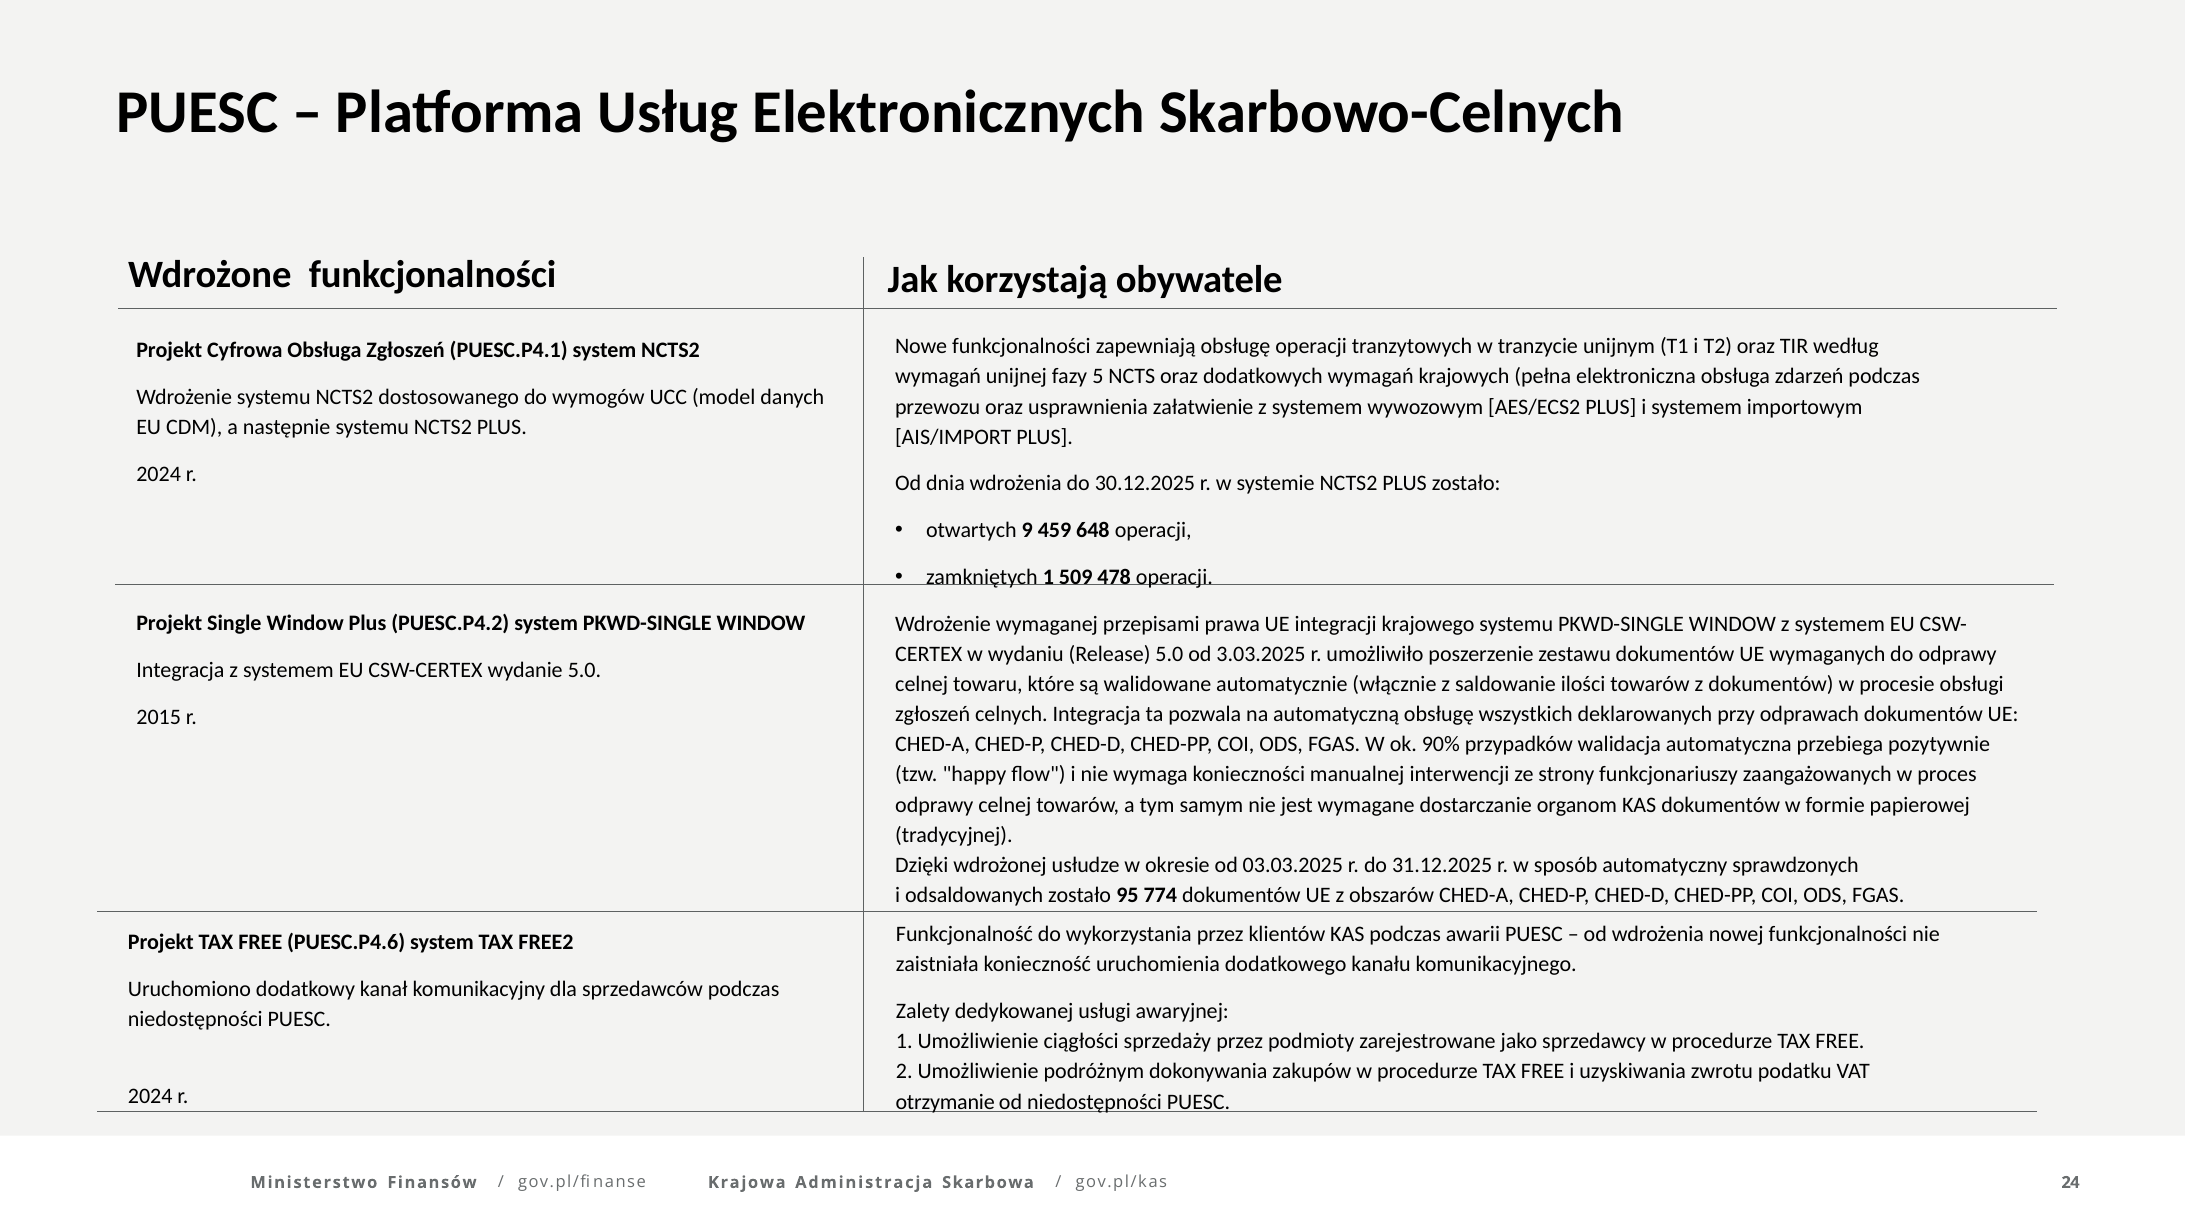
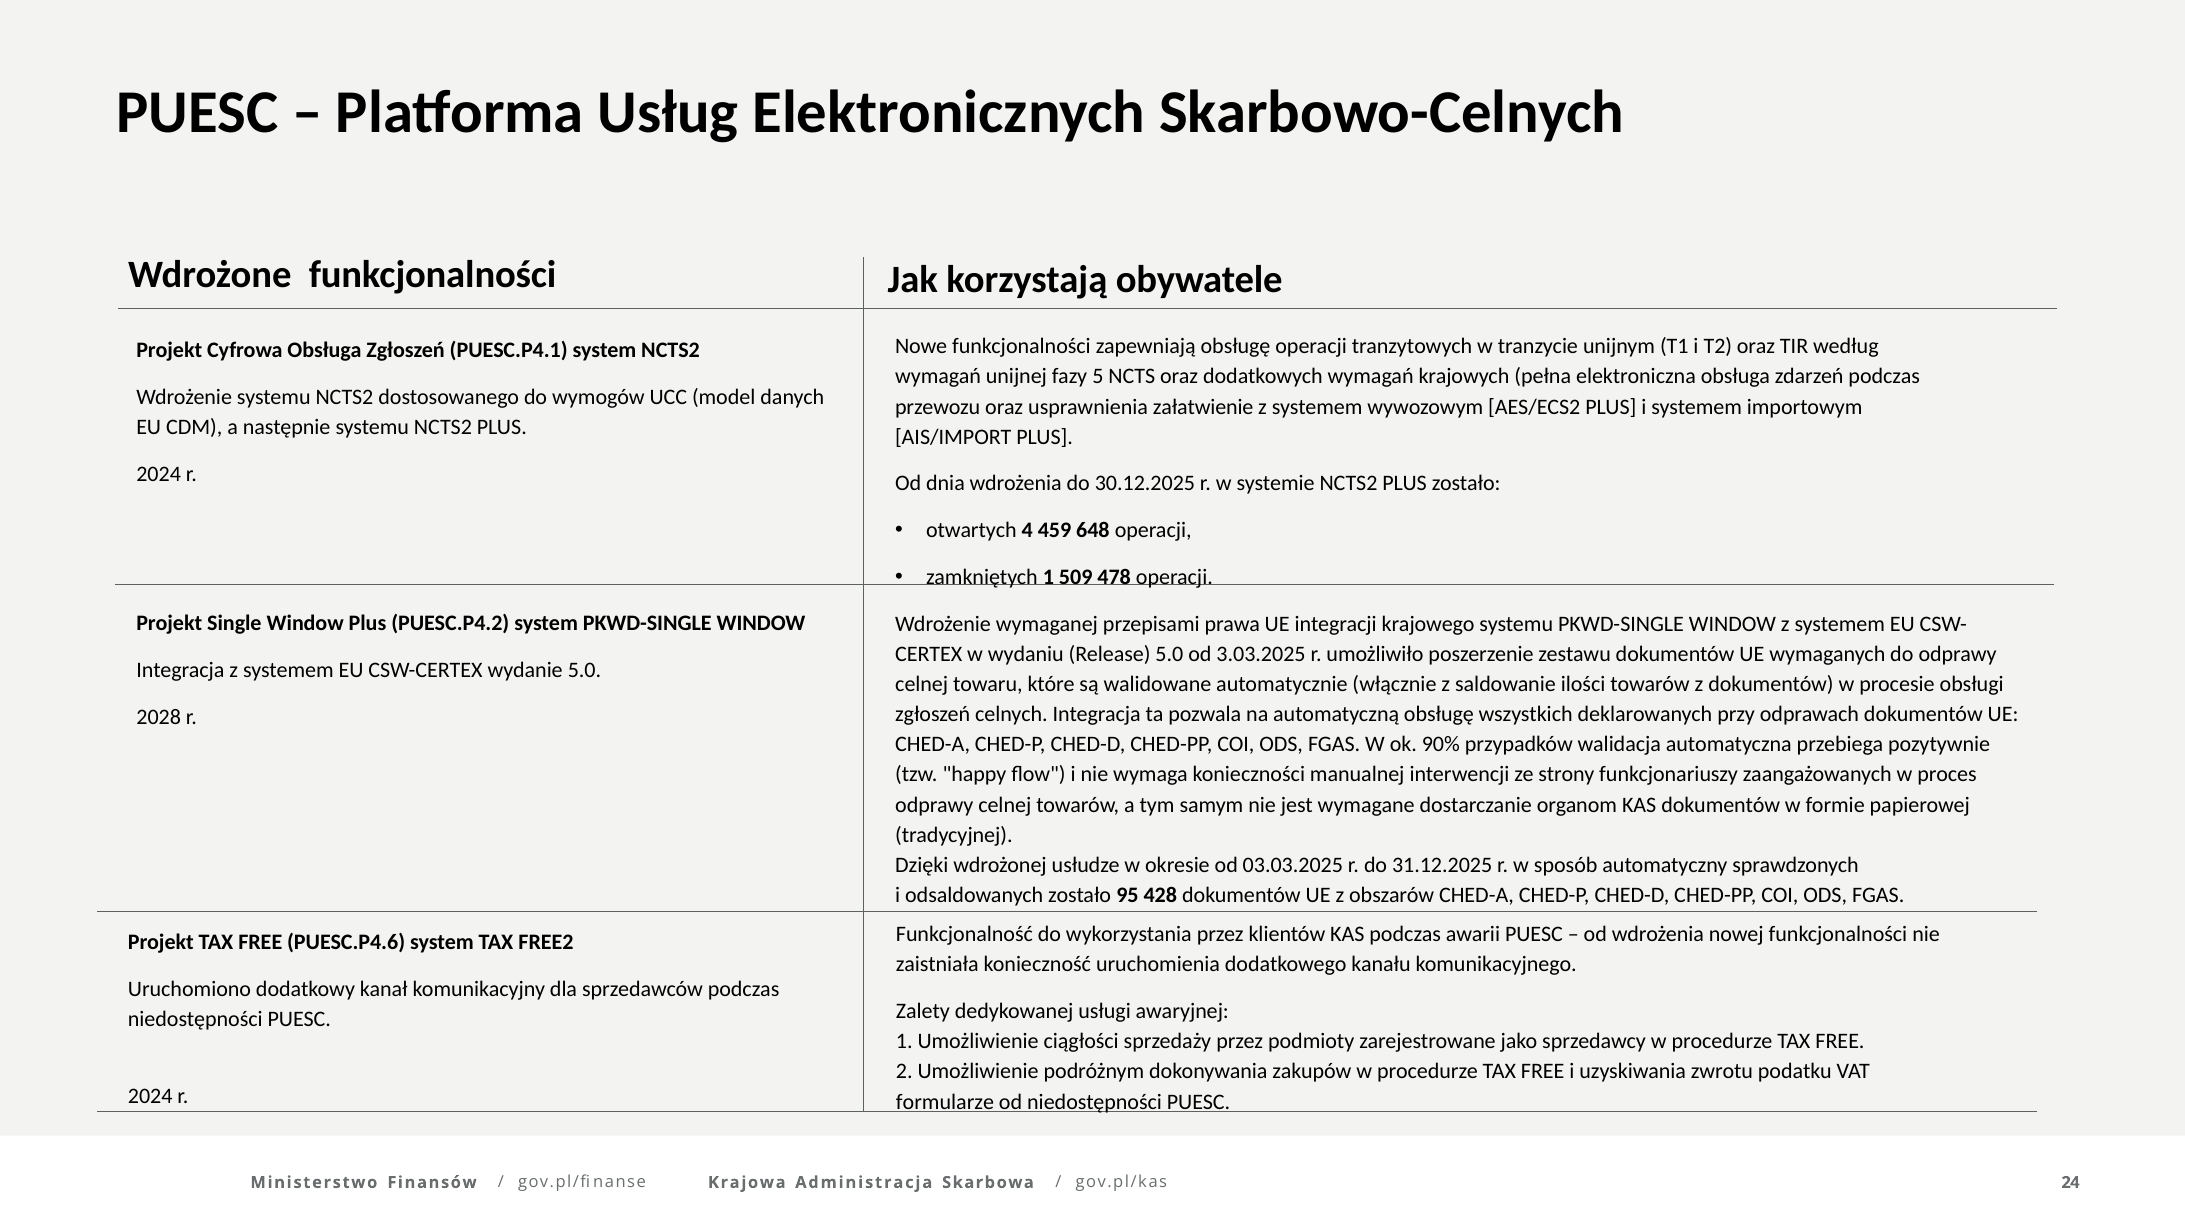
9: 9 -> 4 (1027, 530)
2015: 2015 -> 2028 (159, 717)
774: 774 -> 428 (1160, 895)
otrzymanie: otrzymanie -> formularze (945, 1102)
